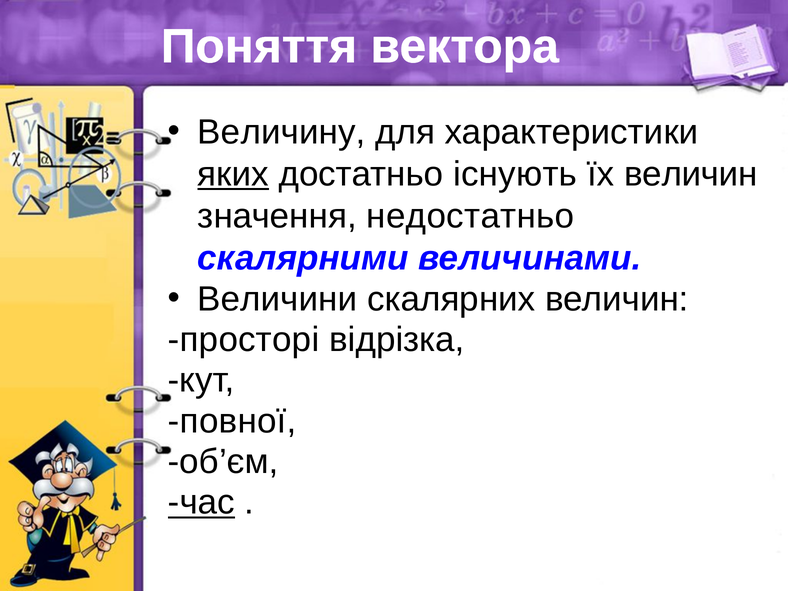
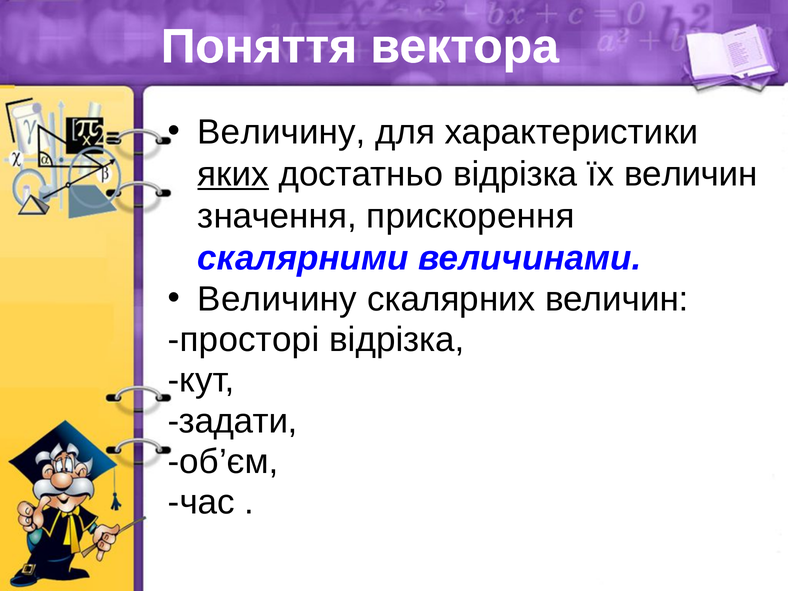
достатньо існують: існують -> відрізка (515, 174)
недостатньо: недостатньо -> прискорення (470, 216)
Величини: Величини -> Величину (277, 299)
повної: повної -> задати (233, 421)
час underline: present -> none (201, 502)
